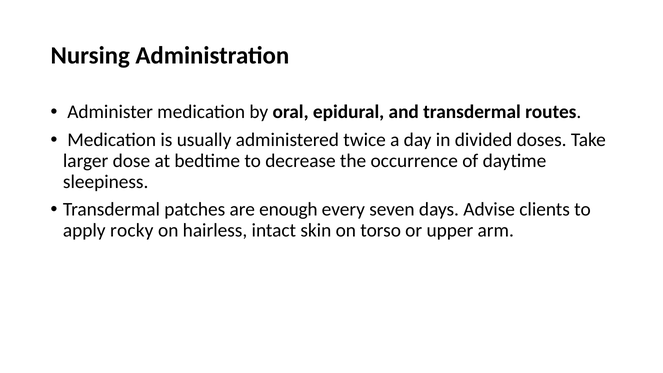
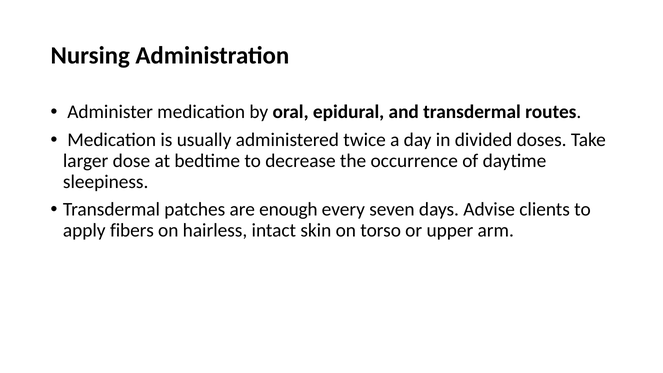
rocky: rocky -> fibers (132, 230)
